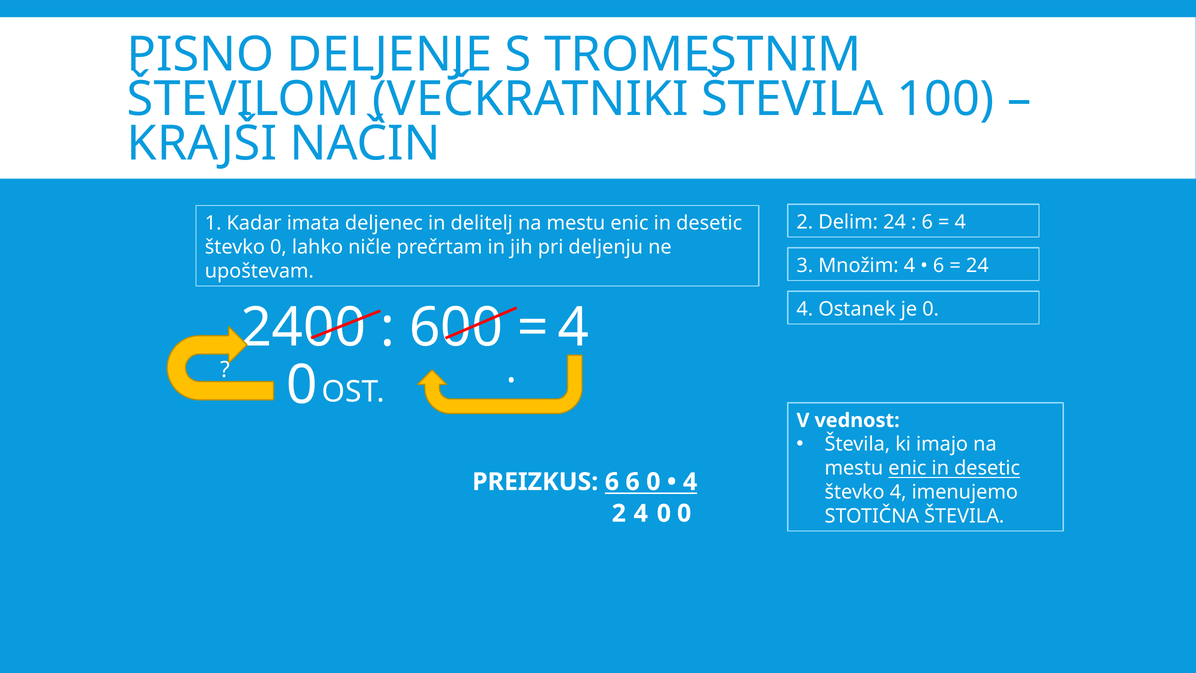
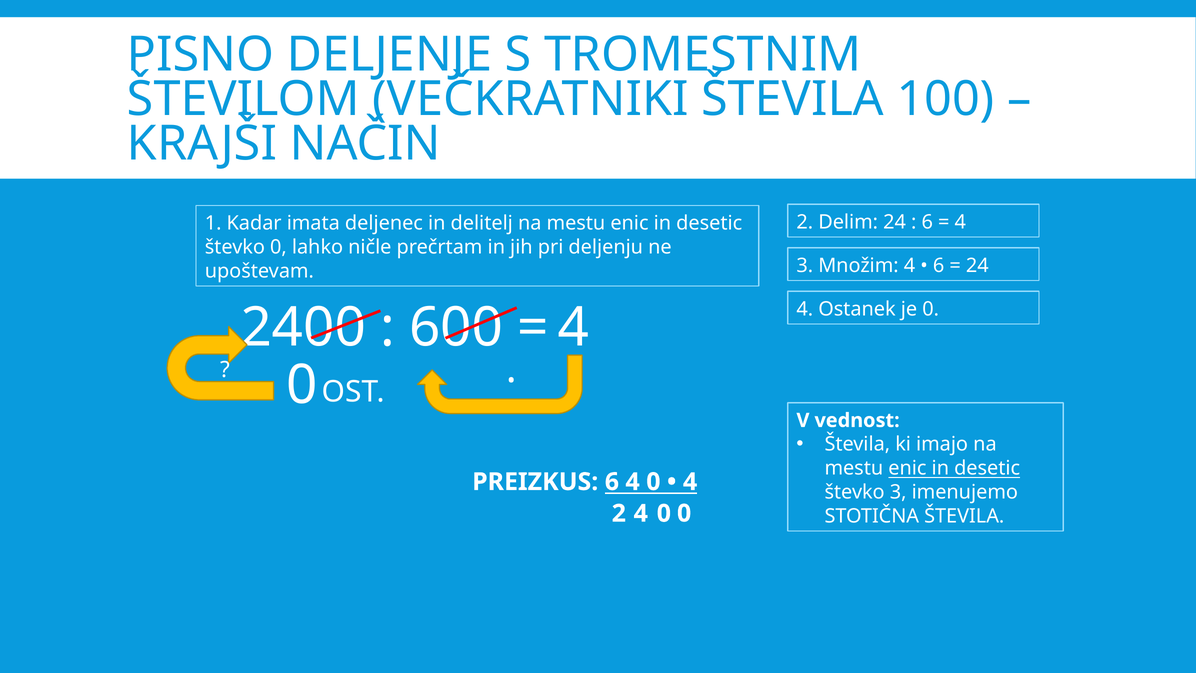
6 6: 6 -> 4 (633, 482)
števko 4: 4 -> 3 (898, 492)
